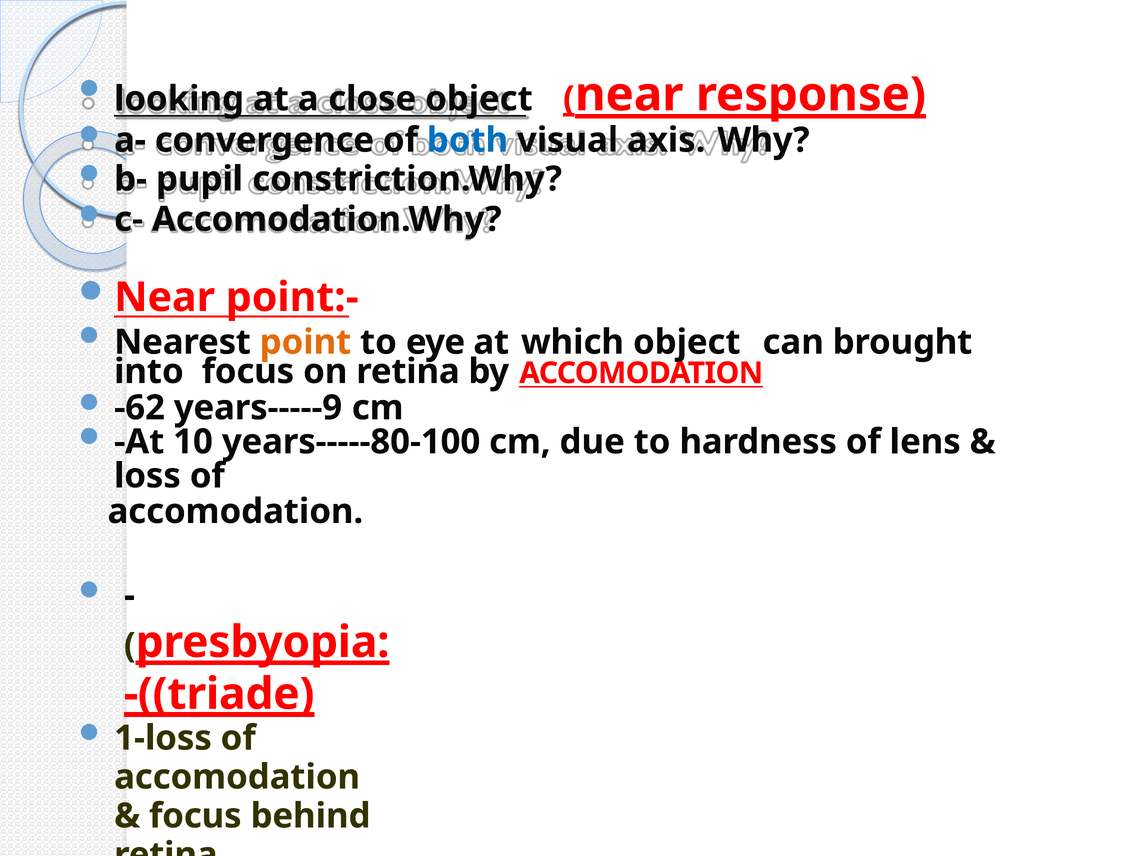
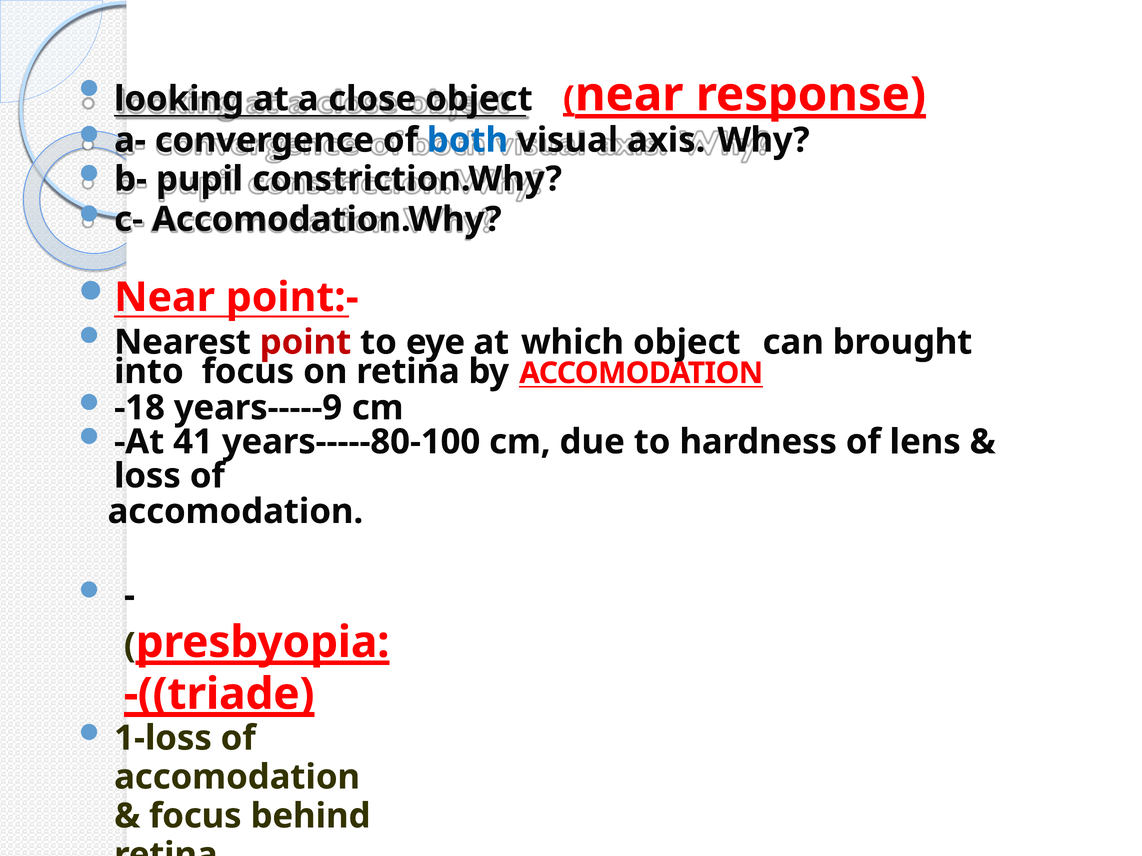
point colour: orange -> red (305, 342)
-62: -62 -> -18 (140, 408)
10: 10 -> 41 (193, 442)
